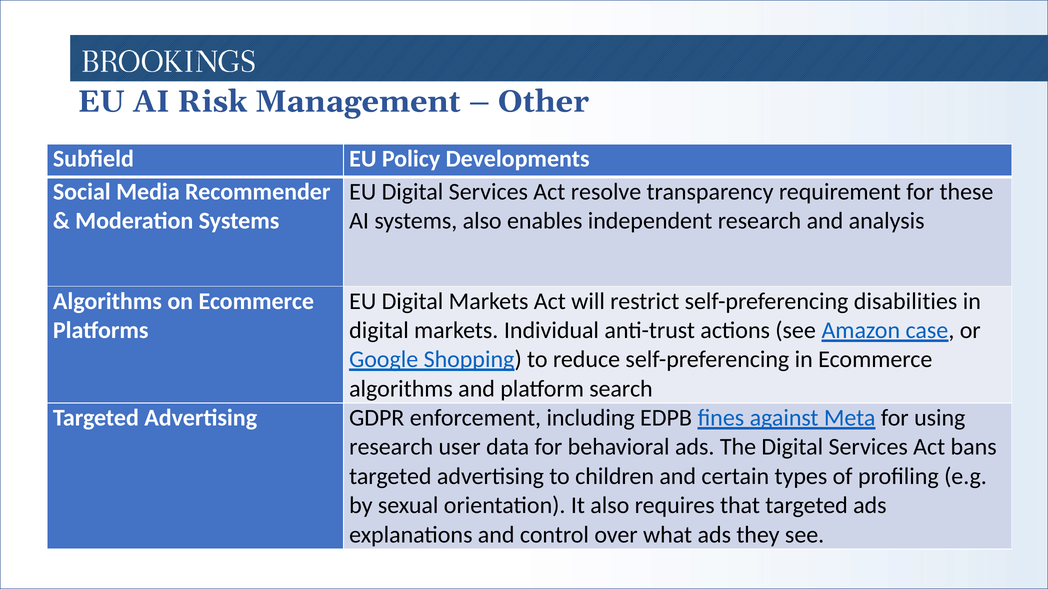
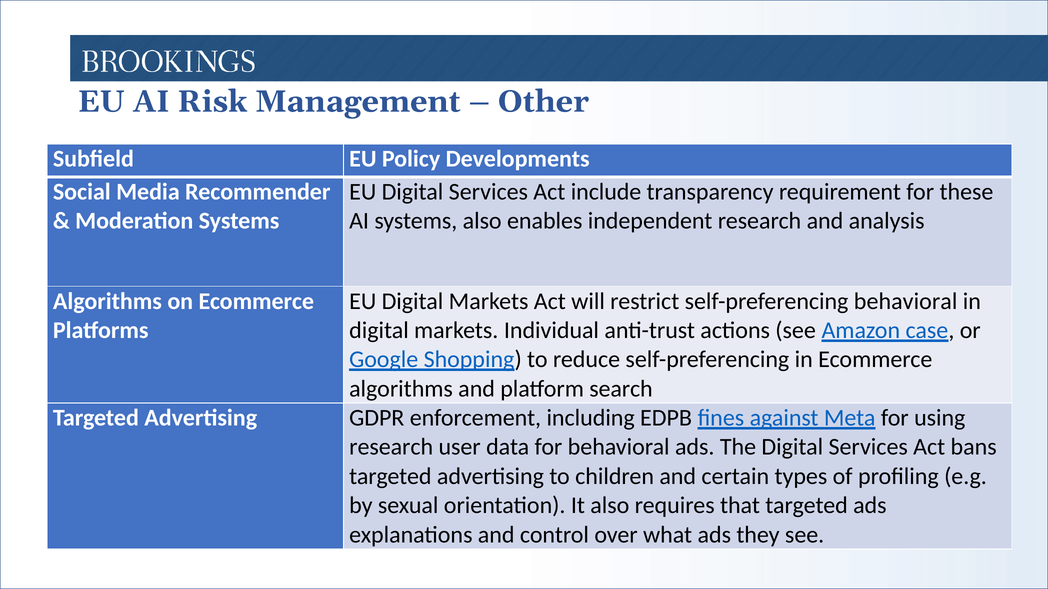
resolve: resolve -> include (606, 192)
self-preferencing disabilities: disabilities -> behavioral (906, 301)
